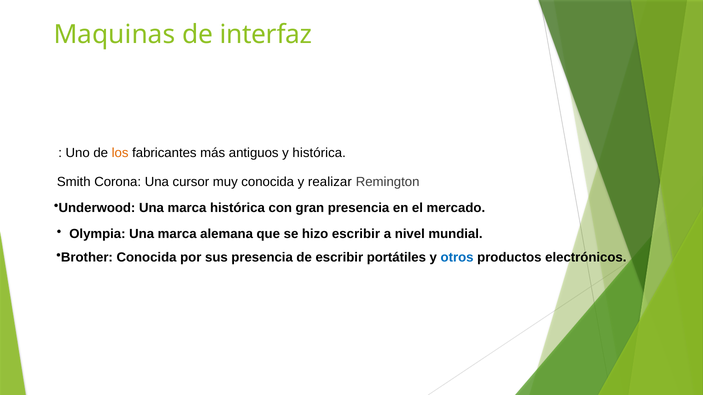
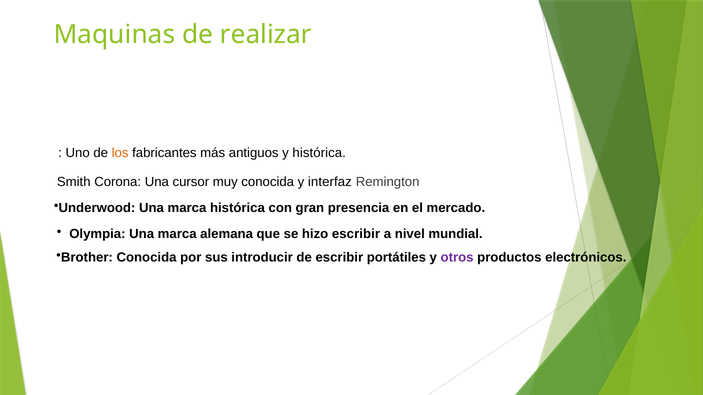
interfaz: interfaz -> realizar (266, 35)
realizar: realizar -> interfaz (330, 182)
sus presencia: presencia -> introducir (262, 258)
otros colour: blue -> purple (457, 258)
